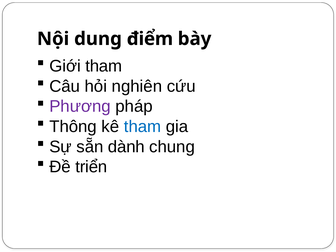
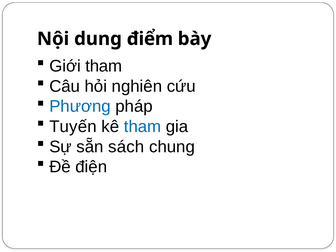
Phương colour: purple -> blue (80, 106)
Thông: Thông -> Tuyến (73, 127)
dành: dành -> sách (126, 147)
triển: triển -> điện (91, 167)
